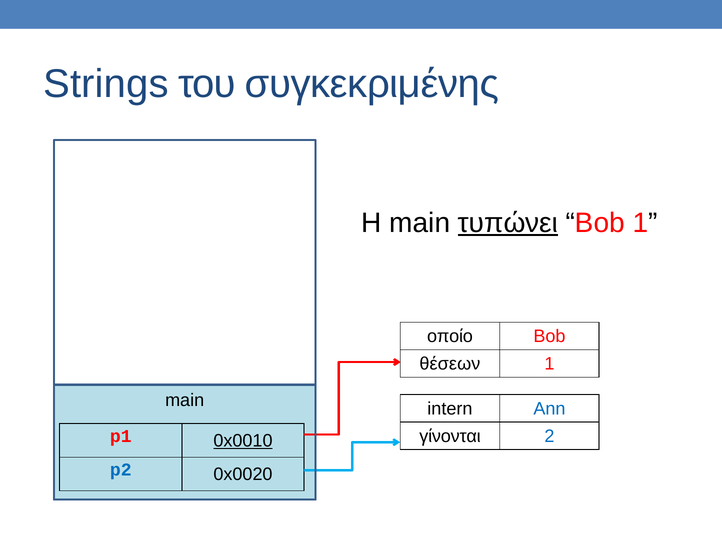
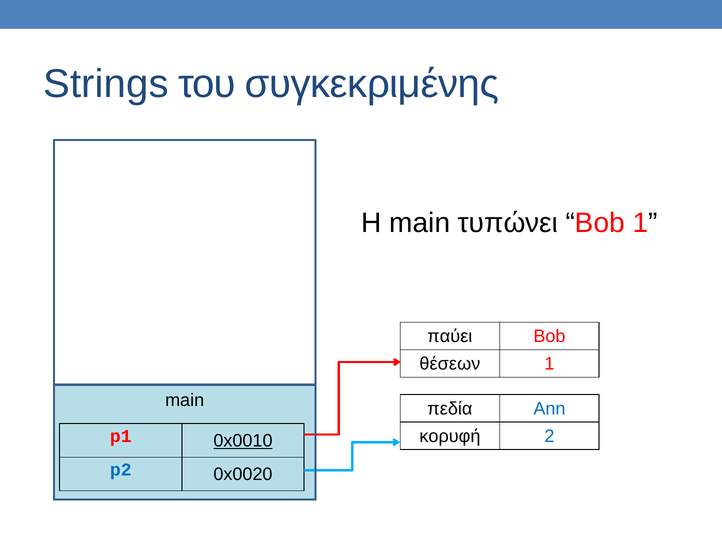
τυπώνει underline: present -> none (508, 223)
οποίο: οποίο -> παύει (450, 336)
intern: intern -> πεδία (450, 408)
γίνονται: γίνονται -> κορυφή (450, 436)
